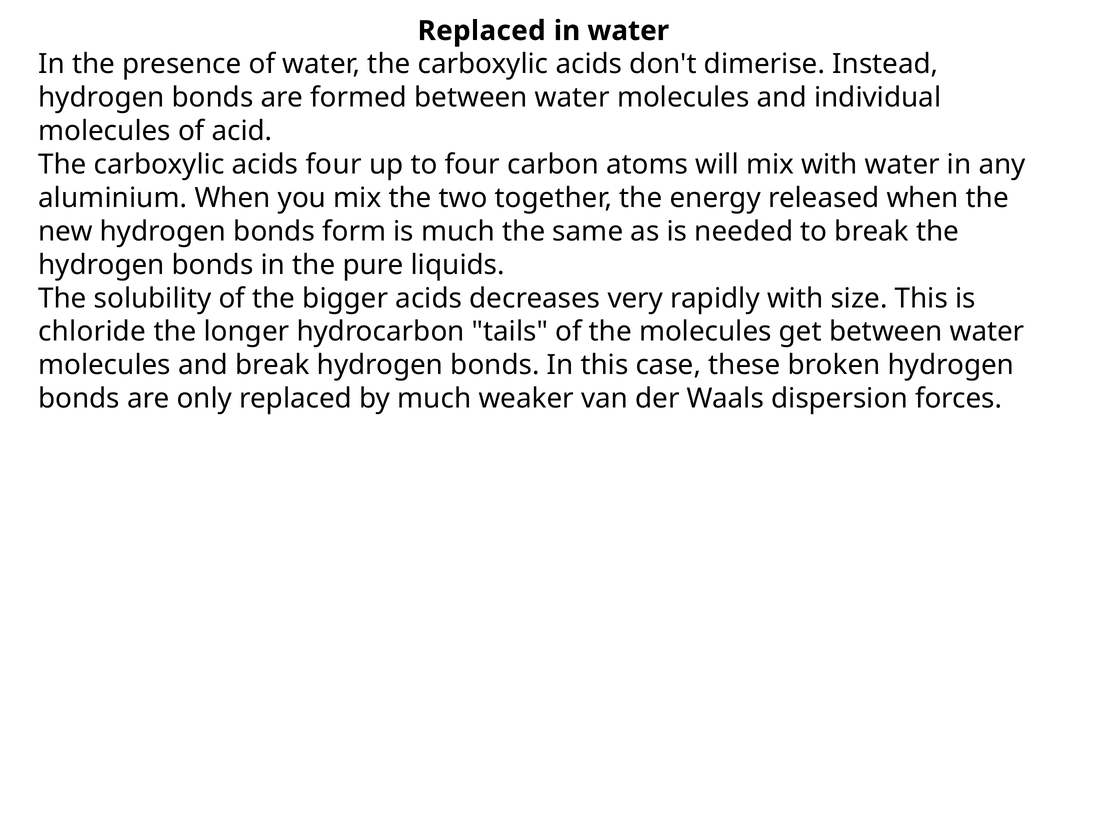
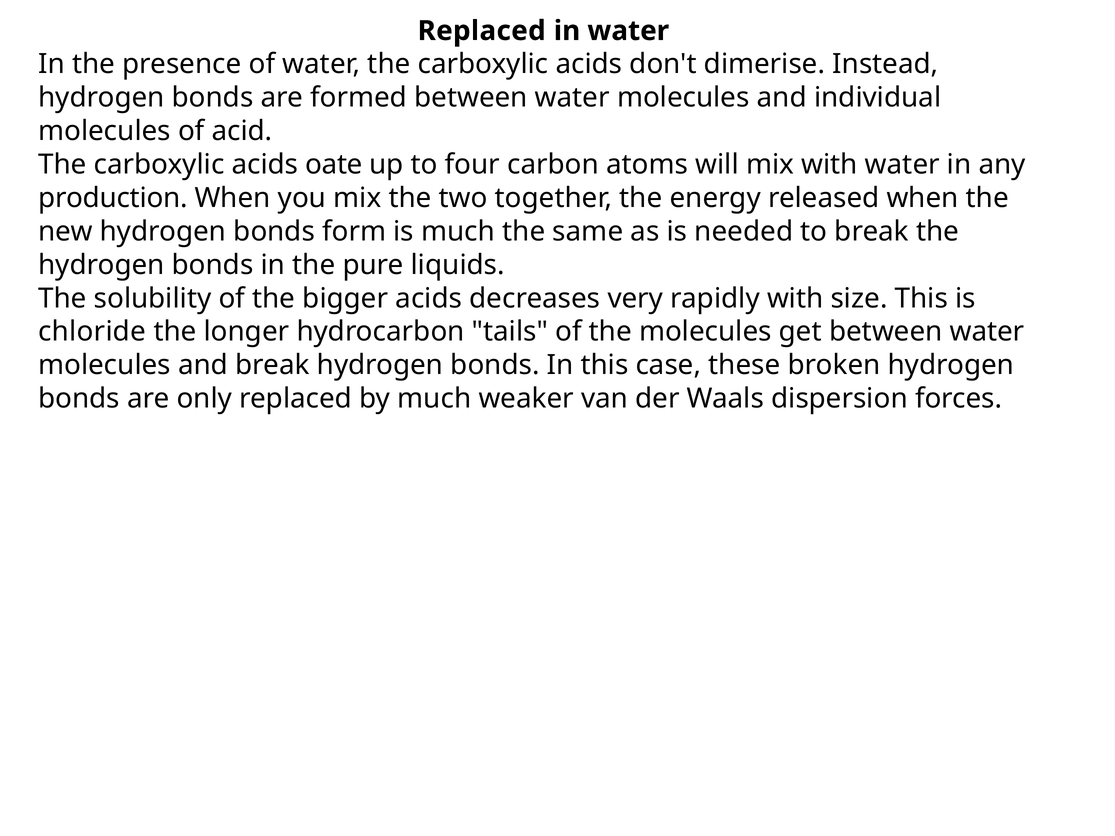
acids four: four -> oate (334, 165)
aluminium: aluminium -> production (113, 198)
